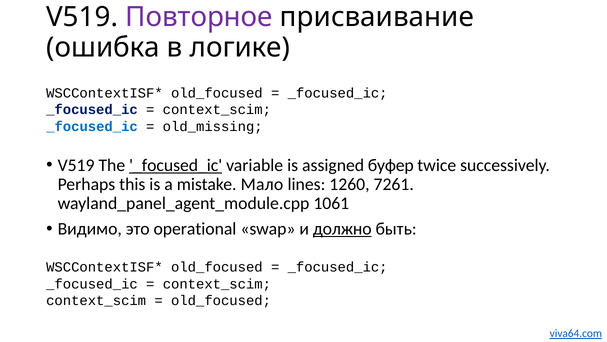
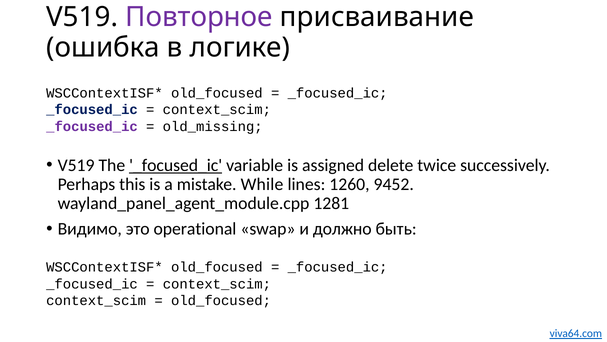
_focused_ic colour: blue -> purple (92, 126)
буфер: буфер -> delete (391, 165)
Мало: Мало -> While (262, 184)
7261: 7261 -> 9452 (394, 184)
1061: 1061 -> 1281 (331, 203)
должно underline: present -> none (342, 229)
